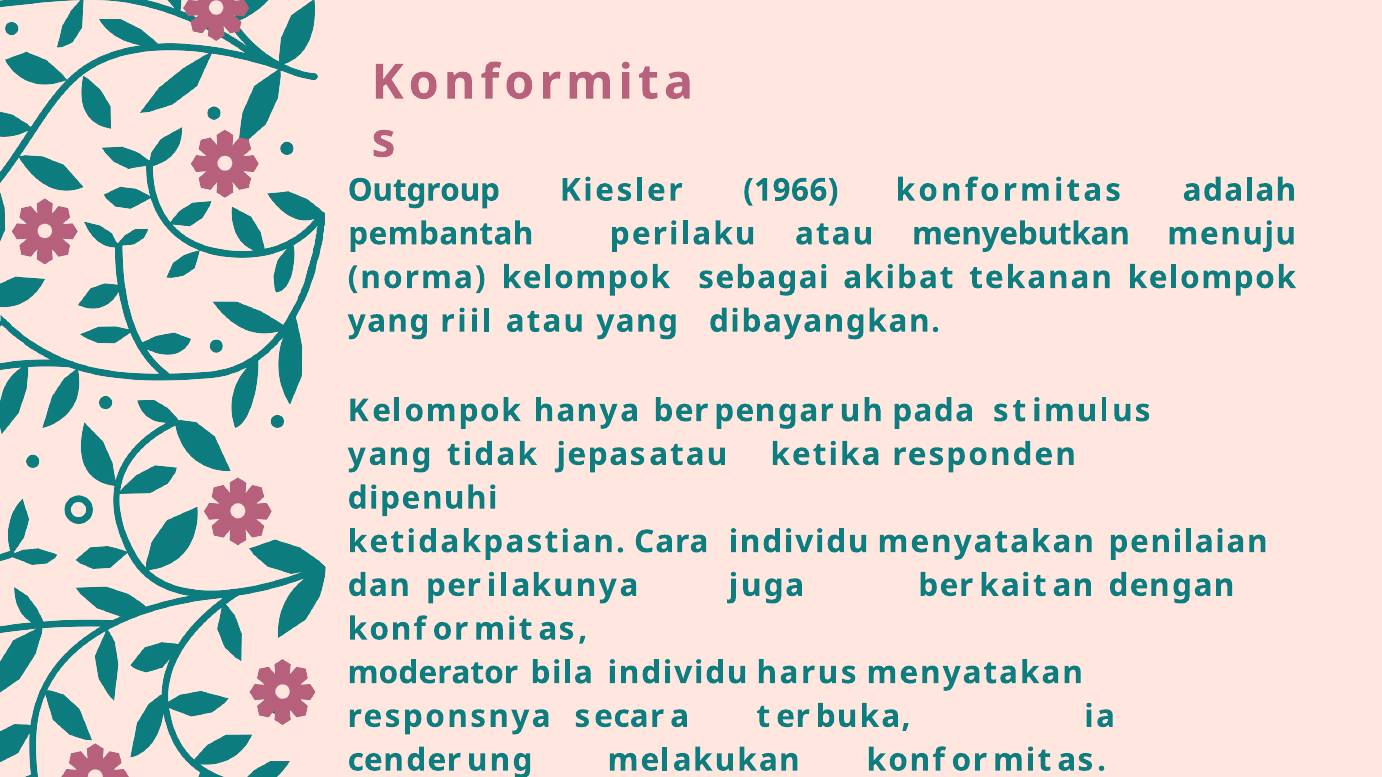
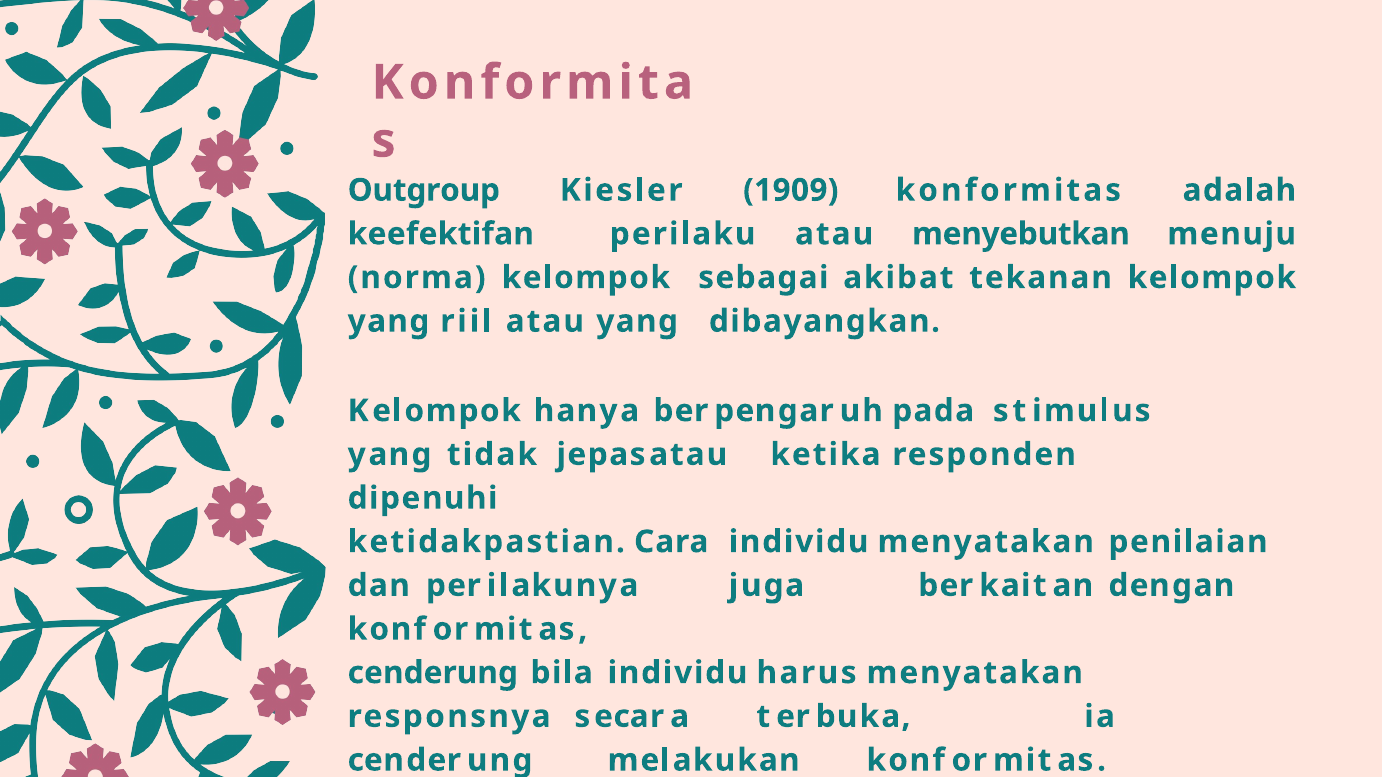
1966: 1966 -> 1909 (791, 190)
pembantah: pembantah -> keefektifan (441, 234)
moderator: moderator -> cenderung (433, 673)
